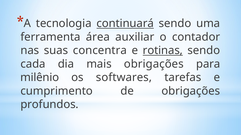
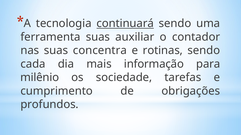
ferramenta área: área -> suas (98, 37)
rotinas underline: present -> none (163, 51)
mais obrigações: obrigações -> informação (154, 64)
softwares: softwares -> sociedade (124, 78)
